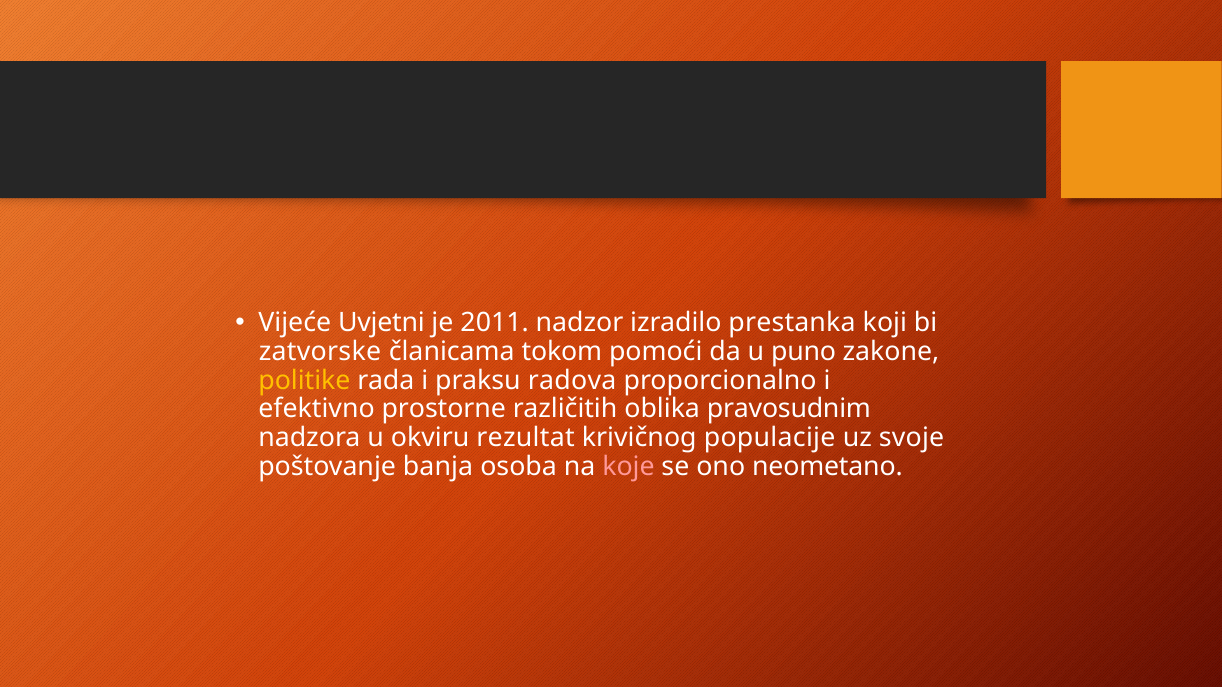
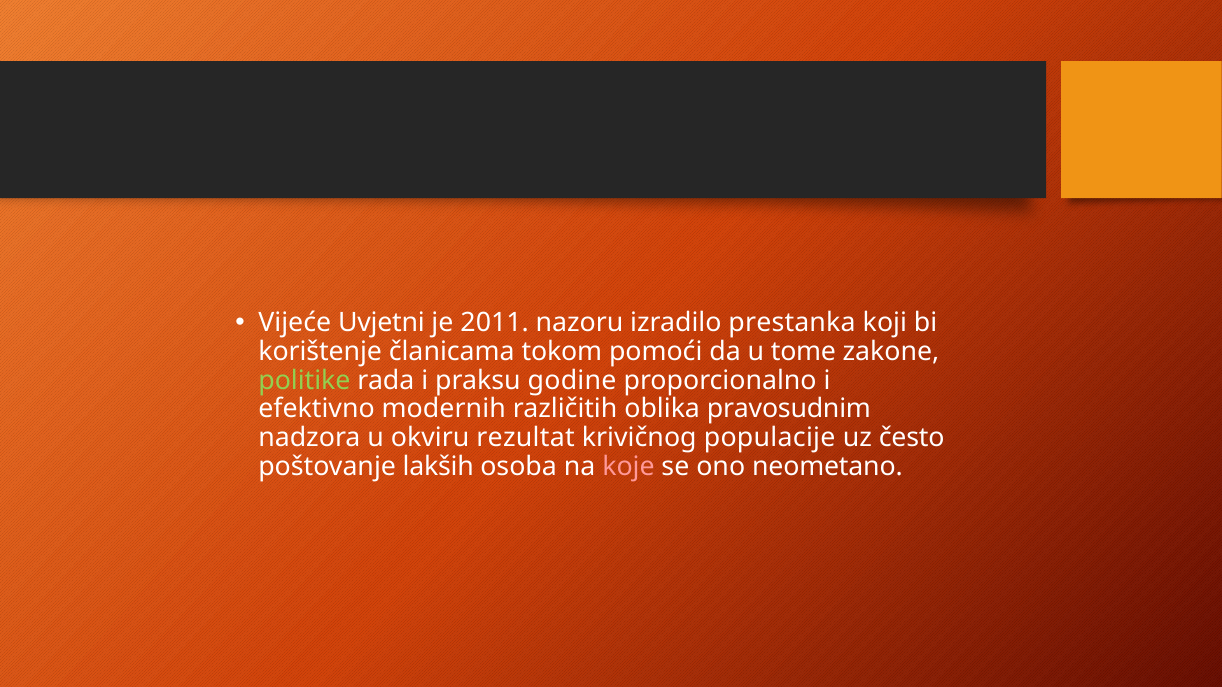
nadzor: nadzor -> nazoru (580, 323)
zatvorske: zatvorske -> korištenje (320, 352)
puno: puno -> tome (804, 352)
politike colour: yellow -> light green (304, 380)
radova: radova -> godine (572, 380)
prostorne: prostorne -> modernih (444, 409)
svoje: svoje -> često (912, 438)
banja: banja -> lakših (438, 467)
